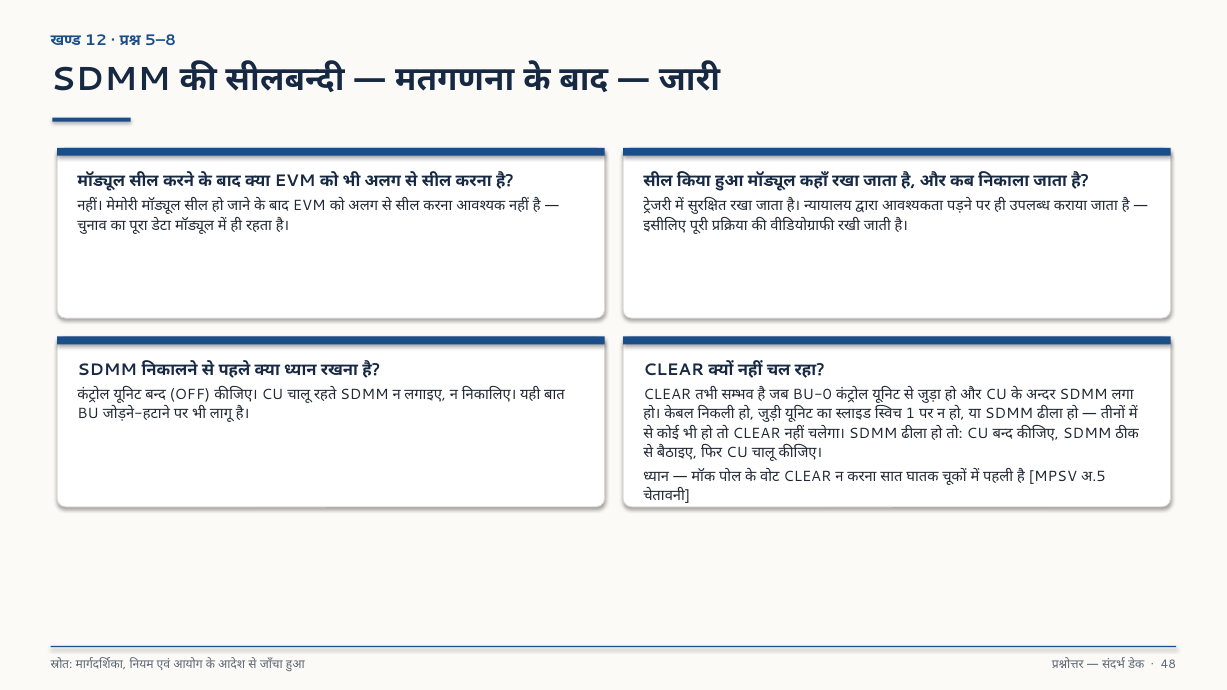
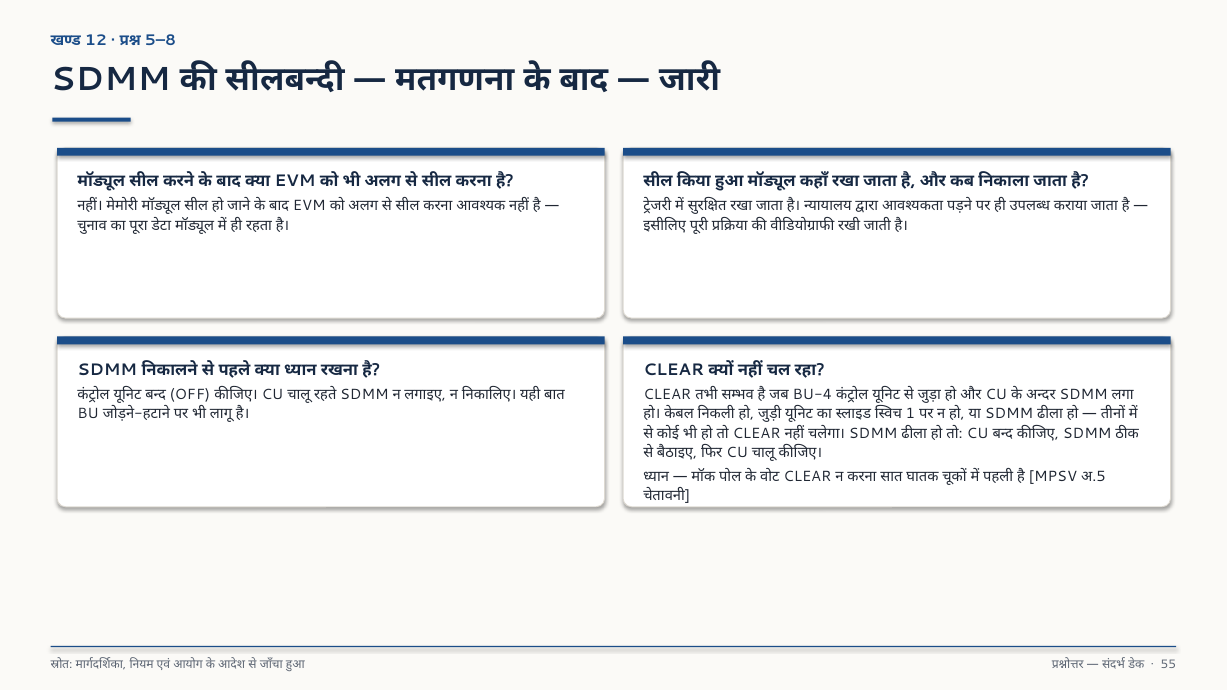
BU-0: BU-0 -> BU-4 (812, 395)
48: 48 -> 55 (1168, 664)
